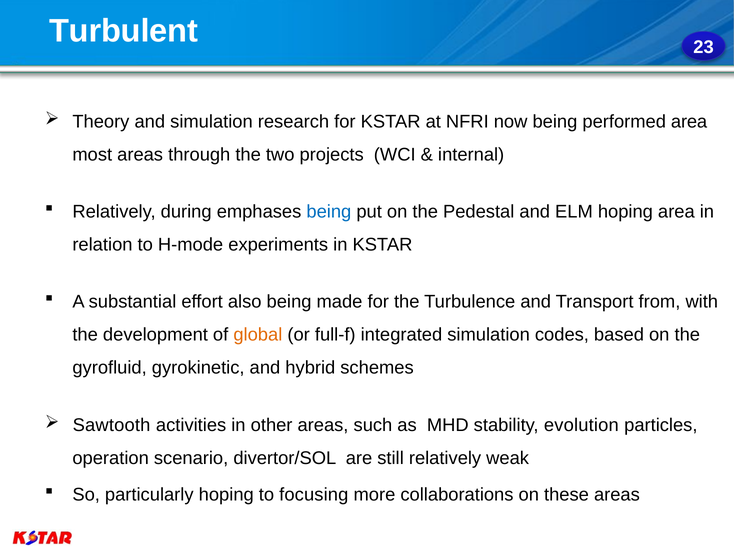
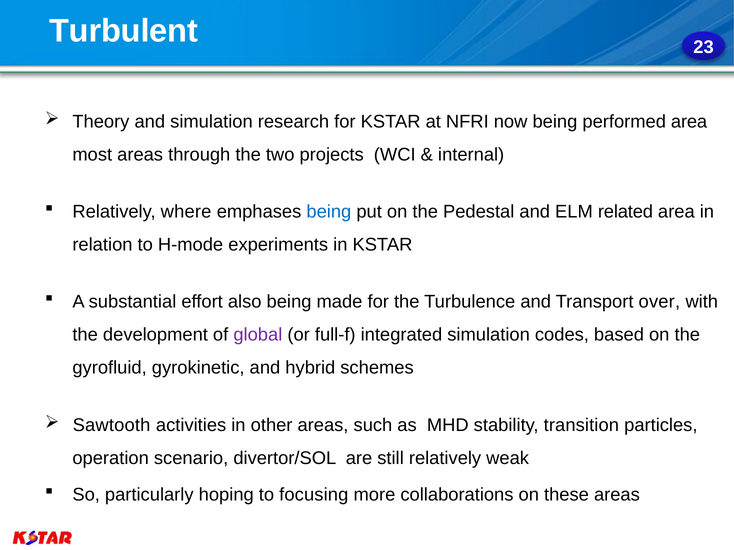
during: during -> where (186, 212)
ELM hoping: hoping -> related (625, 212)
from: from -> over (659, 302)
global colour: orange -> purple (258, 335)
evolution: evolution -> transition (581, 425)
